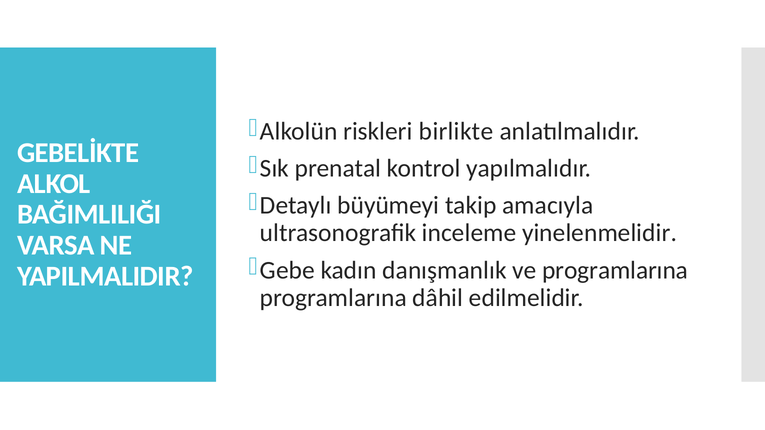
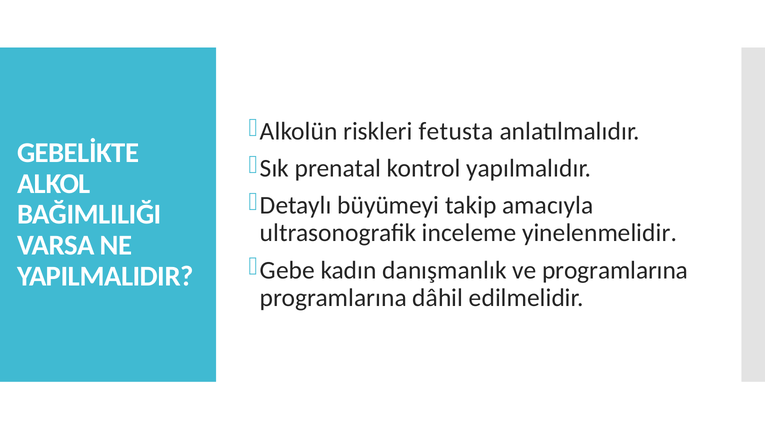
birlikte: birlikte -> fetusta (456, 131)
